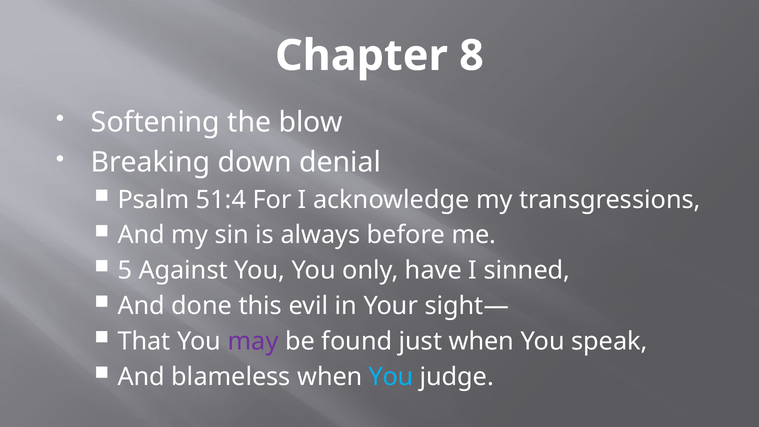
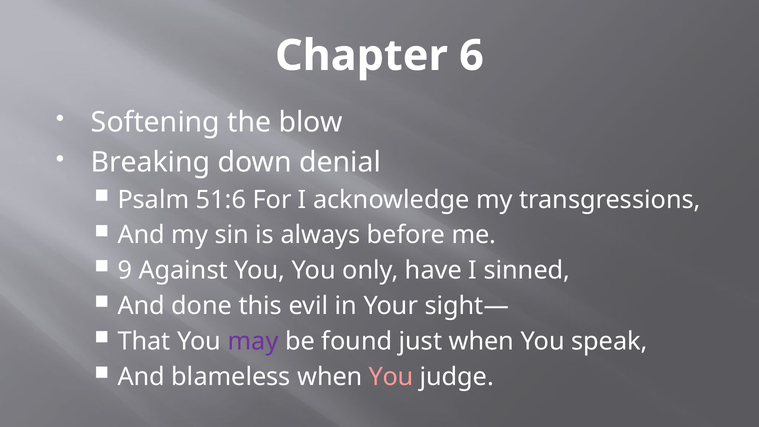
8: 8 -> 6 (471, 56)
51:4: 51:4 -> 51:6 (221, 200)
5: 5 -> 9 (125, 270)
You colour: light blue -> pink (391, 377)
